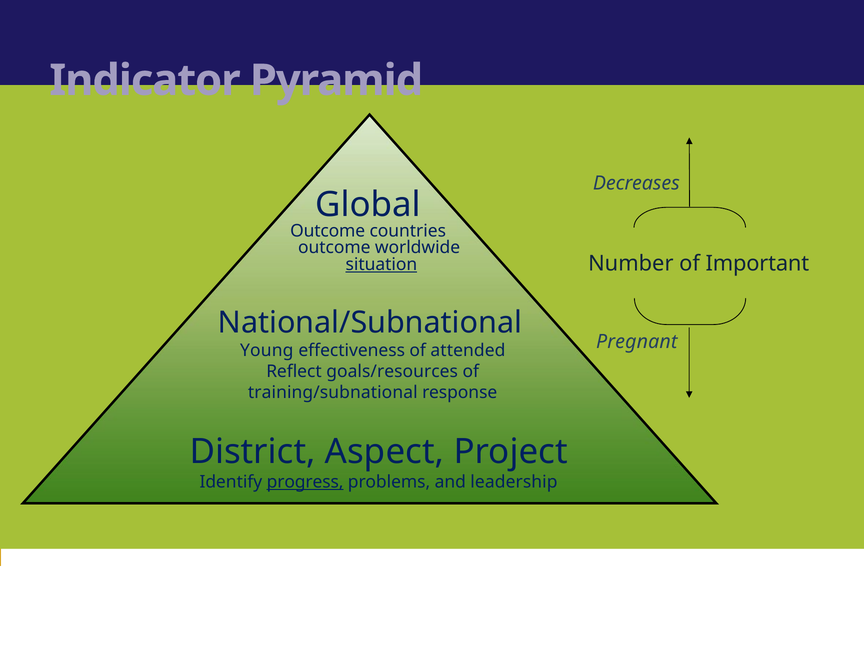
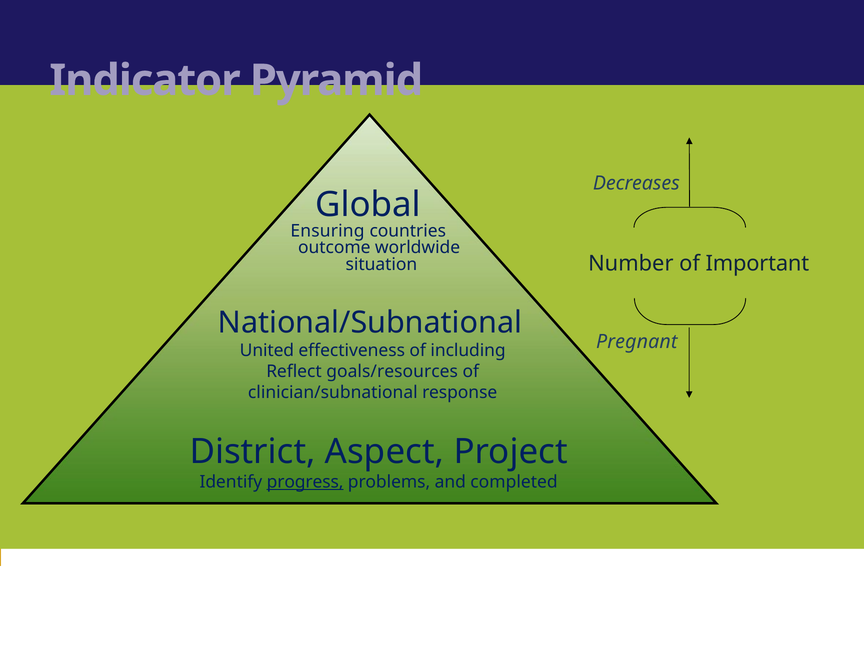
Outcome: Outcome -> Ensuring (327, 231)
situation underline: present -> none (381, 264)
Young: Young -> United (267, 350)
attended: attended -> including (468, 350)
training/subnational: training/subnational -> clinician/subnational (333, 392)
leadership: leadership -> completed (514, 482)
